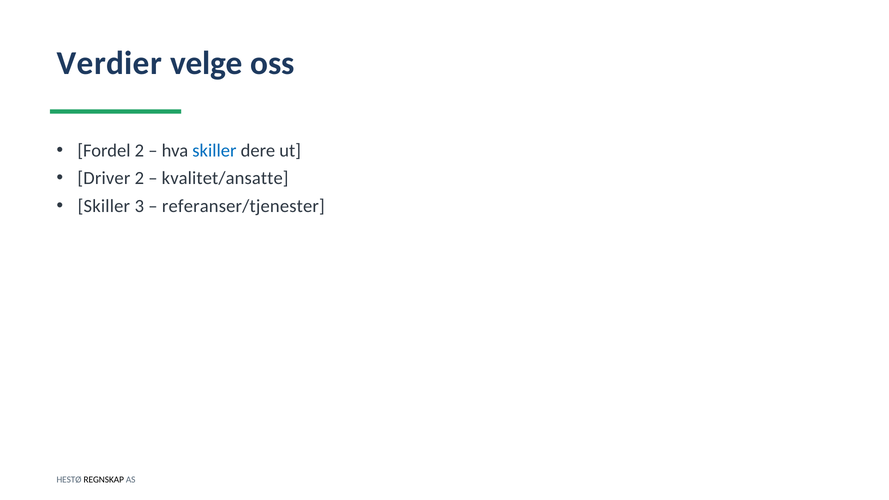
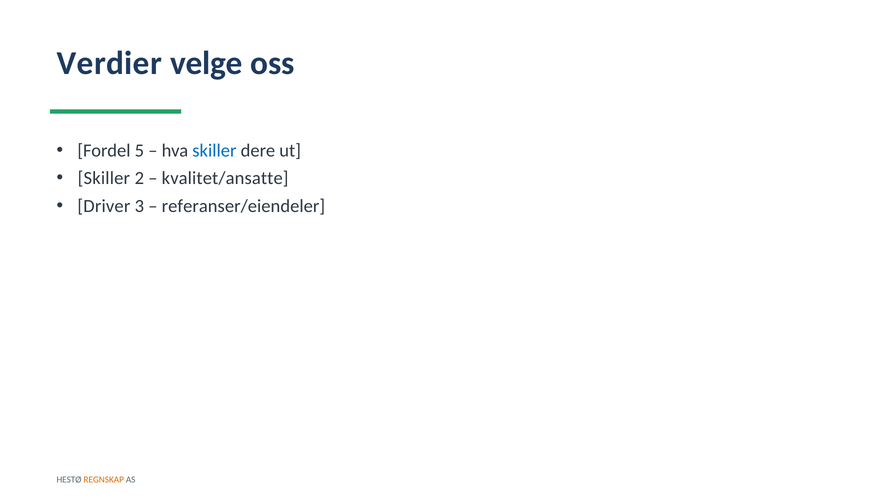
Fordel 2: 2 -> 5 (139, 151)
Driver: Driver -> Skiller (104, 178)
Skiller: Skiller -> Driver (104, 206)
referanser/tjenester: referanser/tjenester -> referanser/eiendeler (243, 206)
REGNSKAP colour: black -> orange (104, 480)
